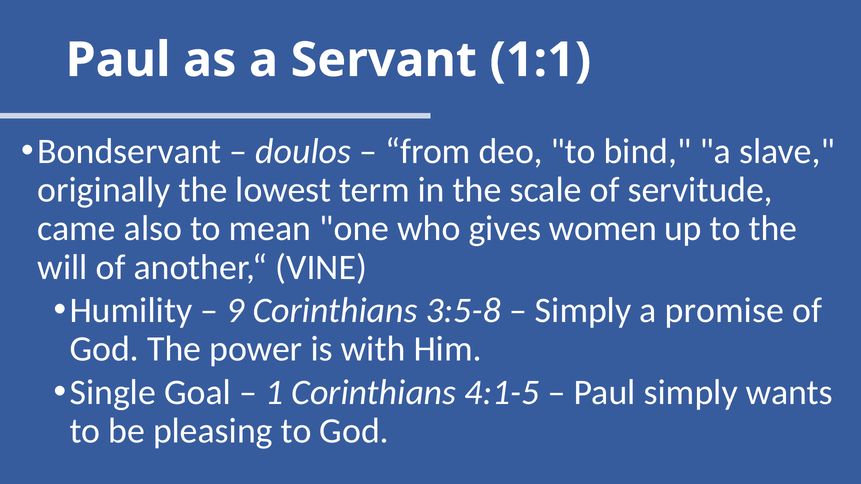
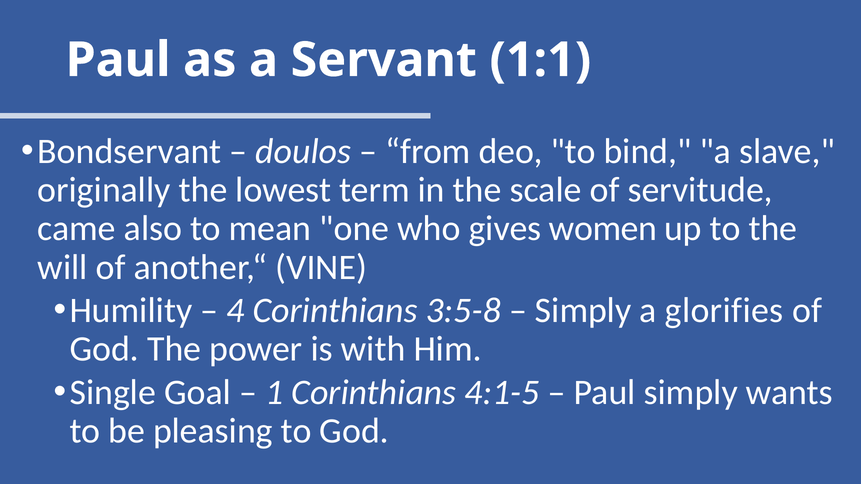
9: 9 -> 4 (235, 311)
promise: promise -> glorifies (724, 311)
